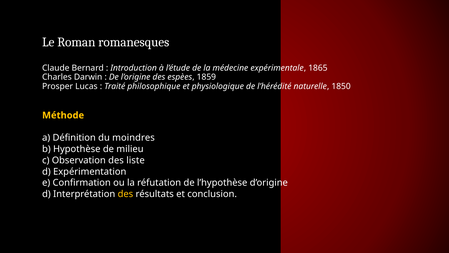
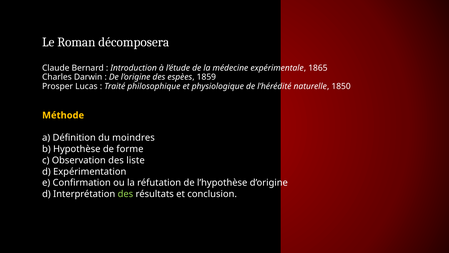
romanesques: romanesques -> décomposera (134, 42)
milieu: milieu -> forme (130, 149)
des colour: yellow -> light green (125, 194)
